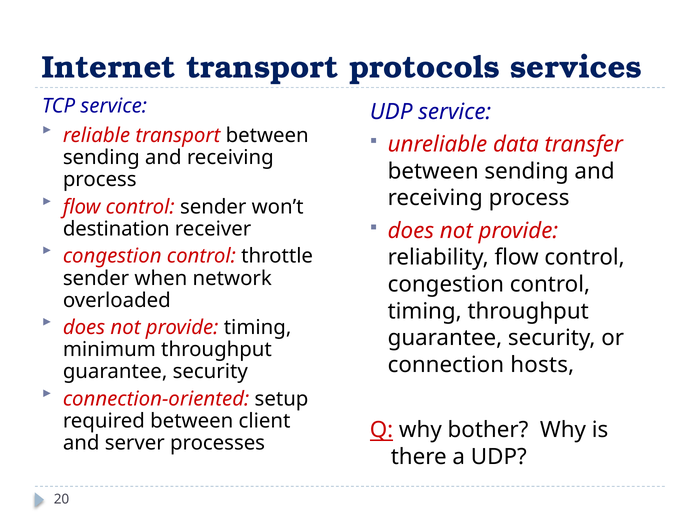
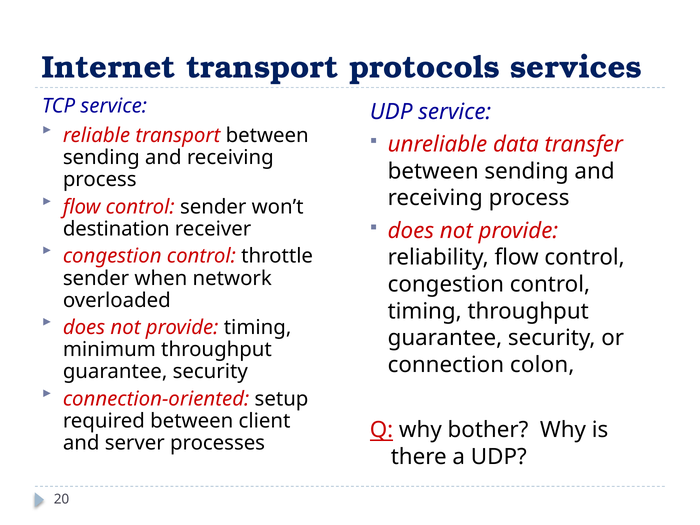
hosts: hosts -> colon (542, 365)
